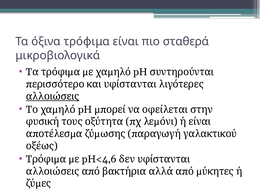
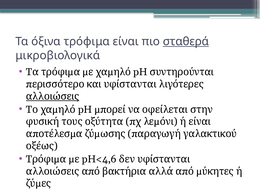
σταθερά underline: none -> present (186, 42)
